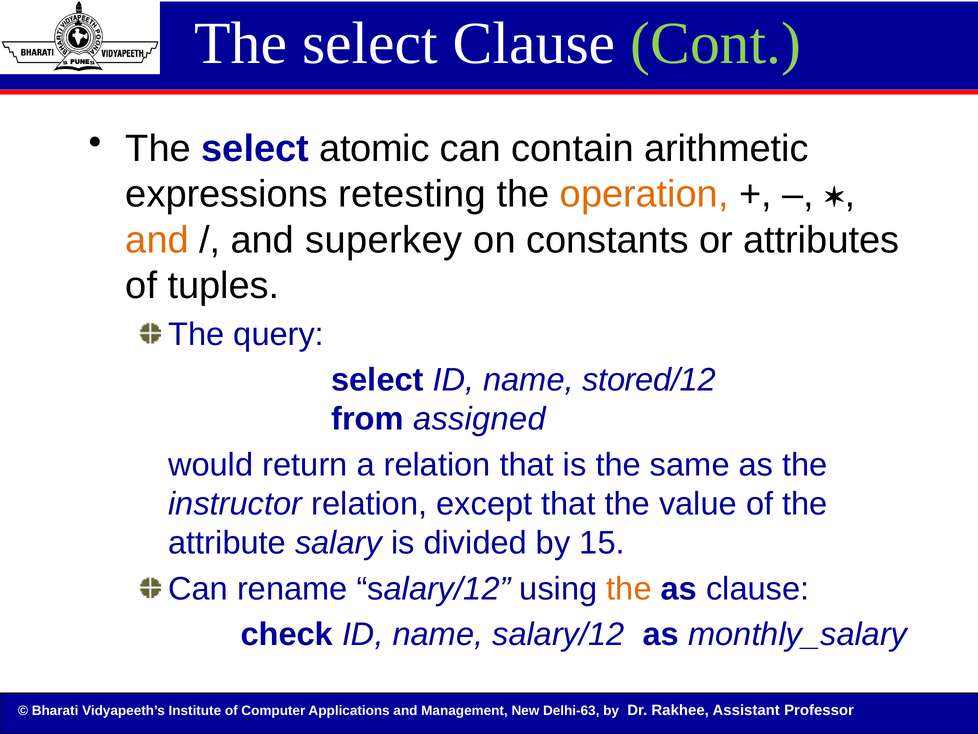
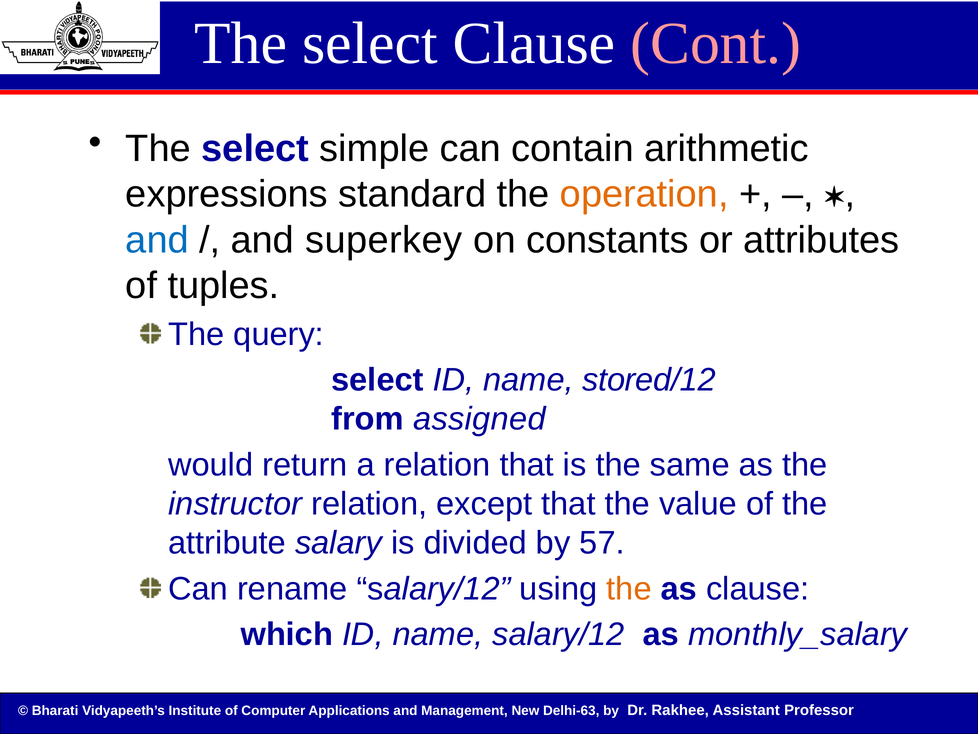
Cont colour: light green -> pink (716, 43)
atomic: atomic -> simple (374, 149)
retesting: retesting -> standard (412, 194)
and colour: orange -> blue (157, 240)
15: 15 -> 57 (602, 543)
check: check -> which (287, 634)
